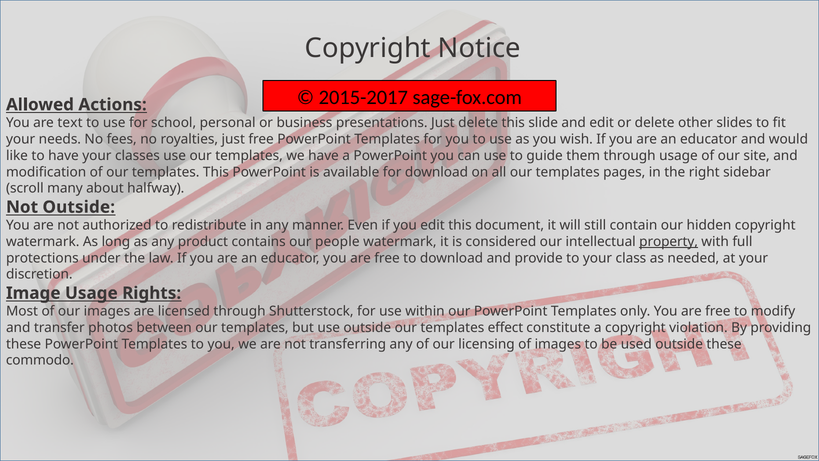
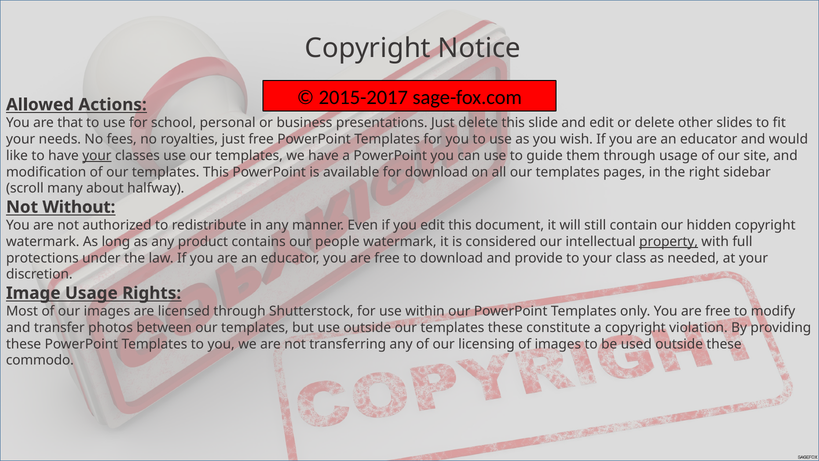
text: text -> that (70, 123)
your underline: none -> present (97, 156)
Not Outside: Outside -> Without (79, 207)
templates effect: effect -> these (505, 327)
